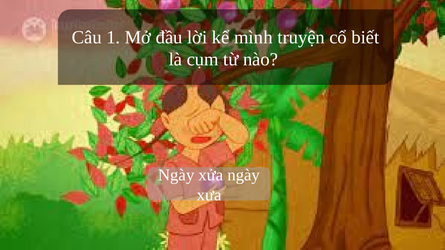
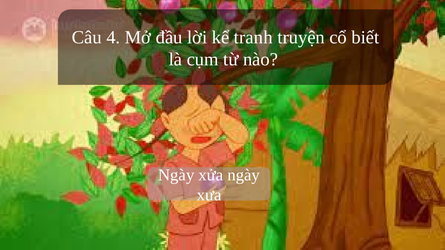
1: 1 -> 4 (113, 37)
mình: mình -> tranh (253, 37)
